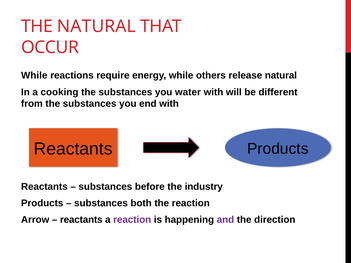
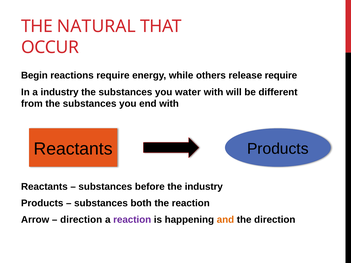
While: While -> Begin (34, 76)
release natural: natural -> require (281, 76)
a cooking: cooking -> industry (60, 92)
reactants: reactants -> direction (81, 220)
and colour: purple -> orange (225, 220)
